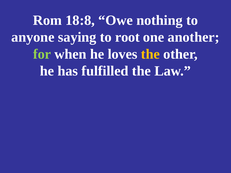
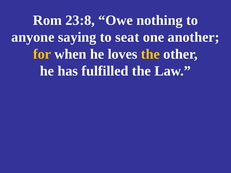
18:8: 18:8 -> 23:8 (80, 20)
root: root -> seat (127, 37)
for colour: light green -> yellow (42, 54)
